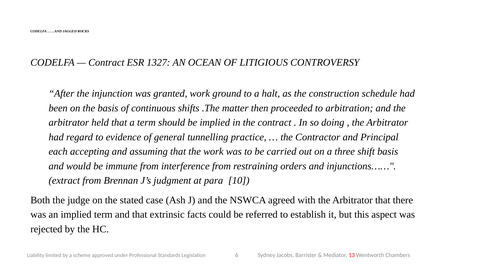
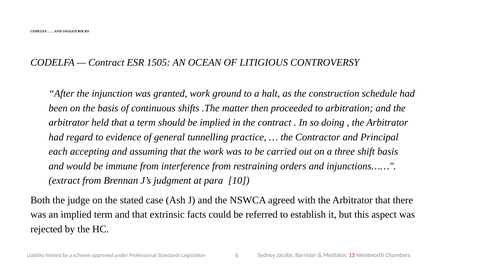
1327: 1327 -> 1505 (158, 62)
